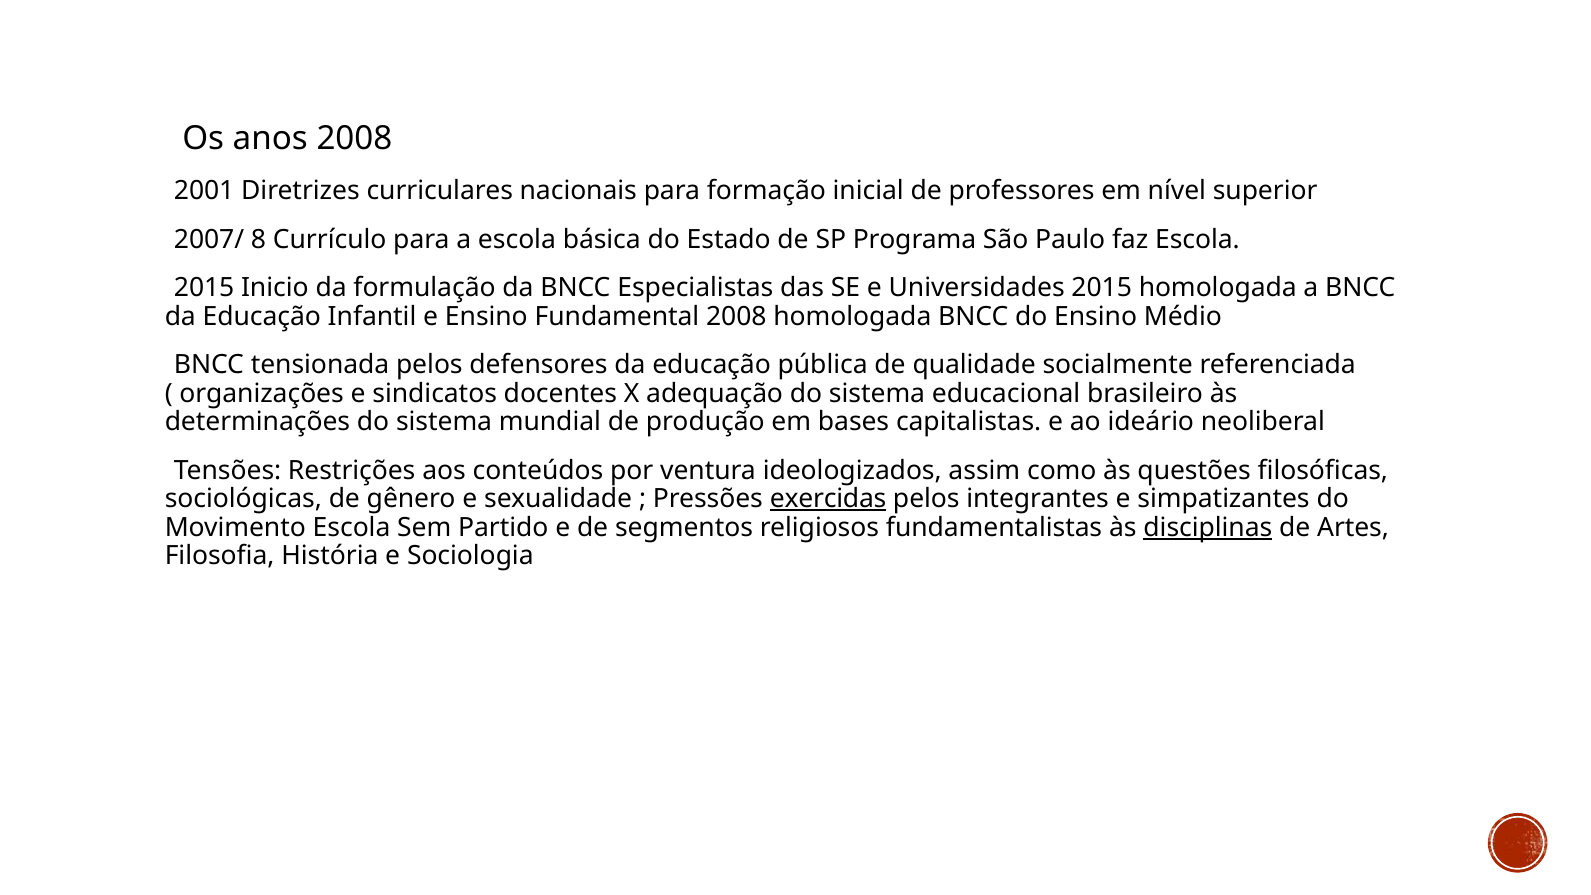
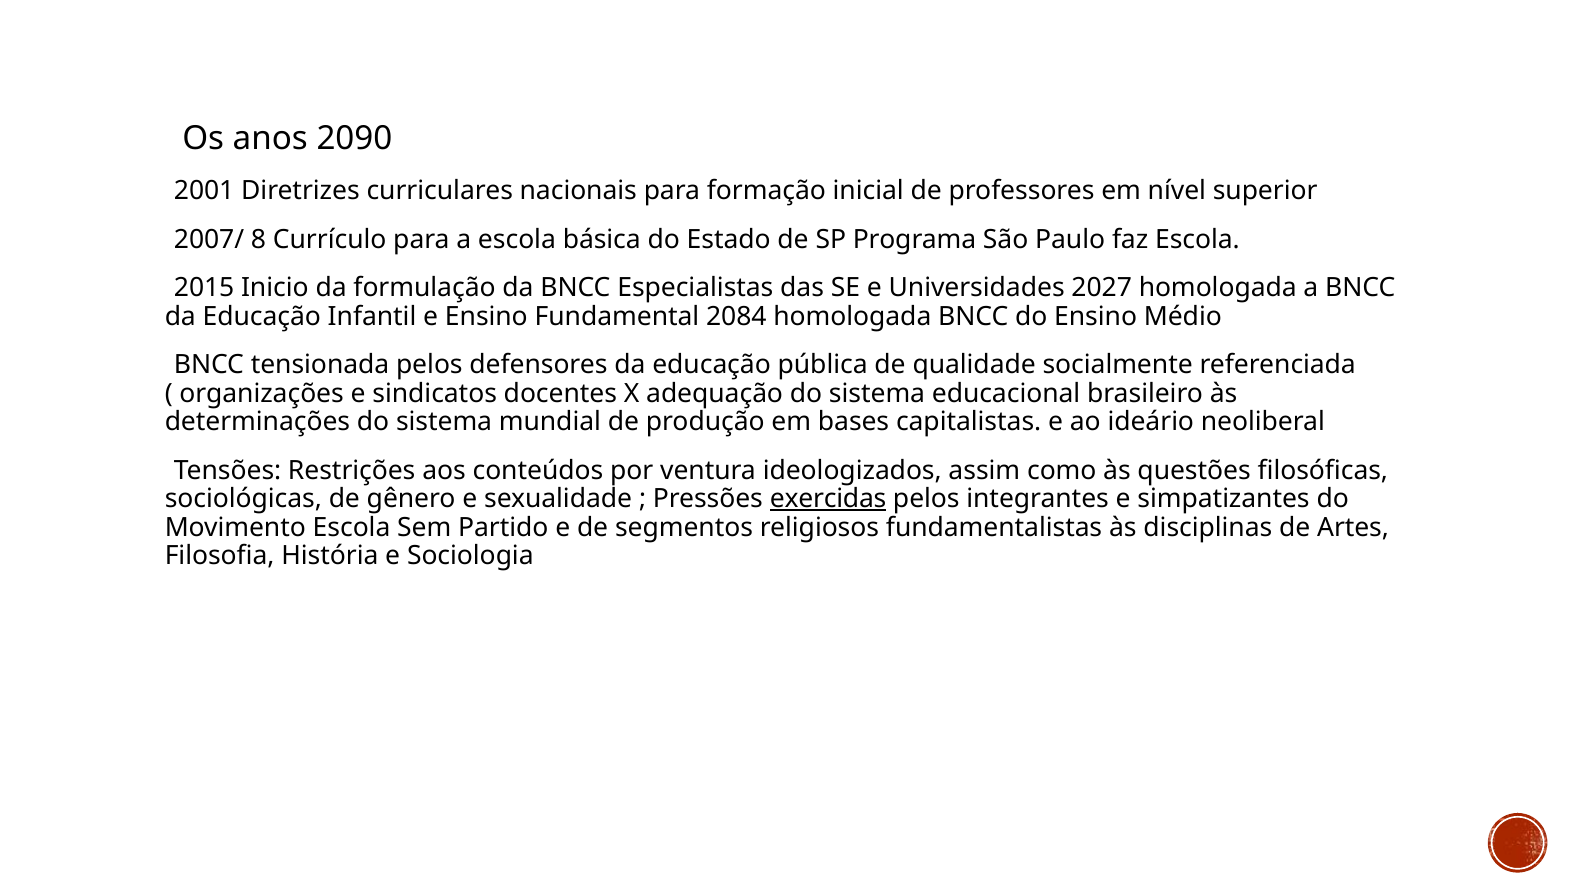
anos 2008: 2008 -> 2090 (354, 139)
2015: 2015 -> 2027 (1102, 288)
Fundamental 2008: 2008 -> 2084 (736, 316)
disciplinas underline: present -> none (1208, 527)
